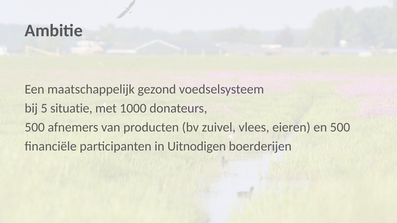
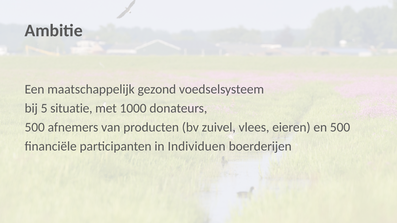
Uitnodigen: Uitnodigen -> Individuen (197, 147)
